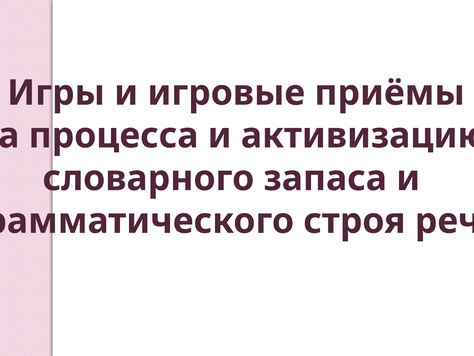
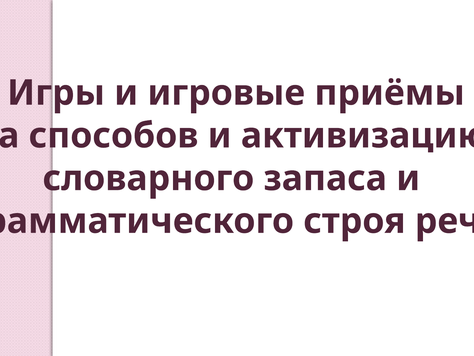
процесса: процесса -> способов (114, 135)
